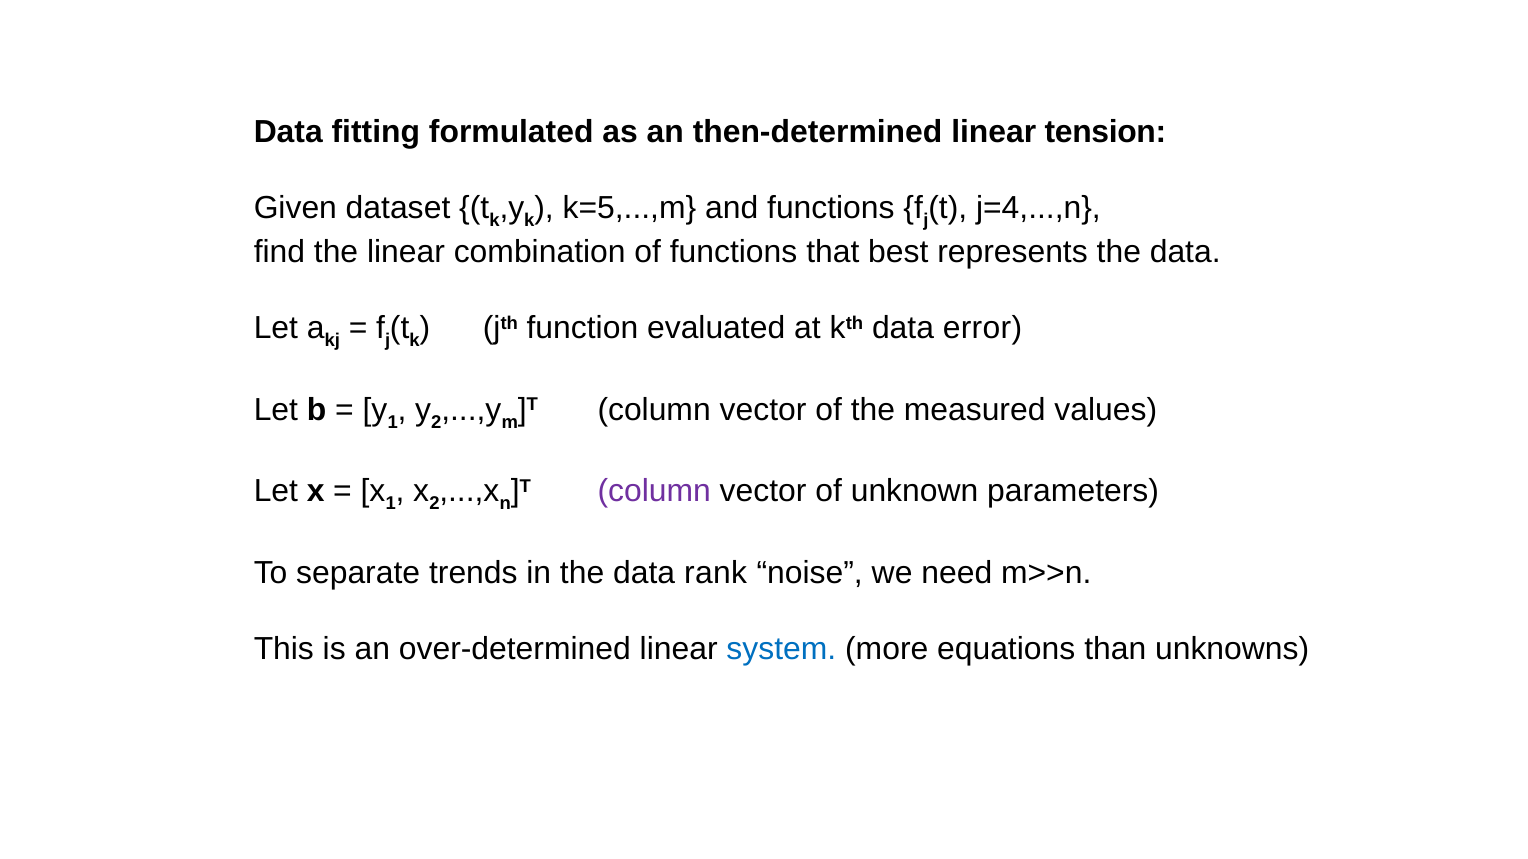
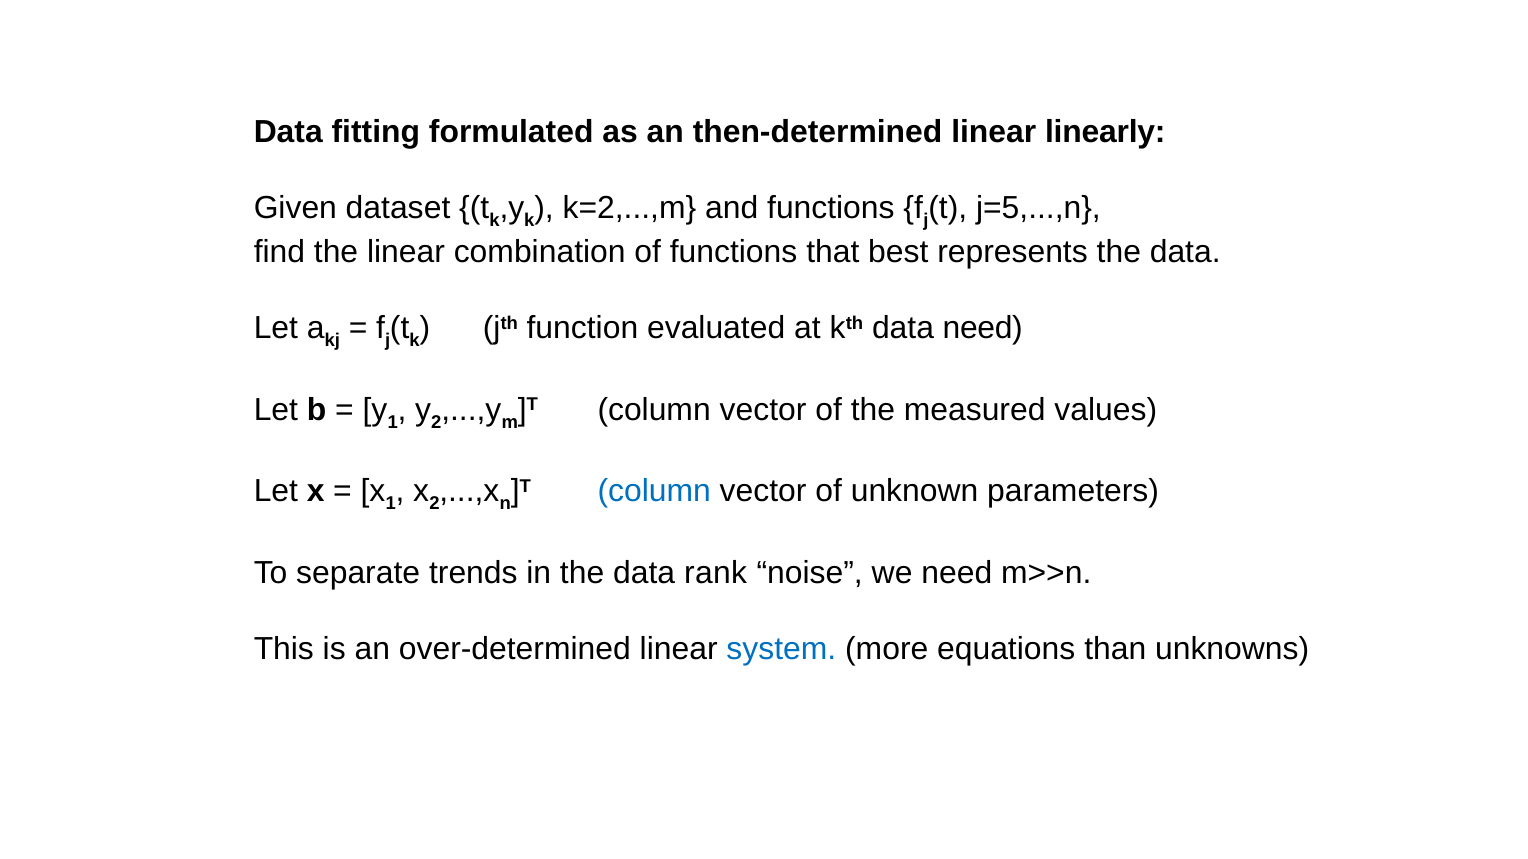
tension: tension -> linearly (1105, 132)
k=5,...,m: k=5,...,m -> k=2,...,m (629, 208)
j=4,...,n: j=4,...,n -> j=5,...,n (1038, 208)
data error: error -> need (983, 328)
column colour: purple -> blue (654, 492)
